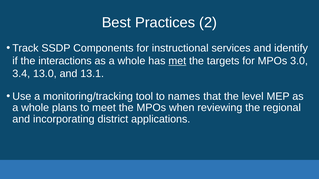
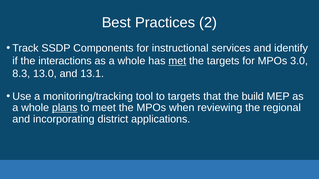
3.4: 3.4 -> 8.3 (21, 74)
to names: names -> targets (184, 97)
level: level -> build (253, 97)
plans underline: none -> present (65, 108)
